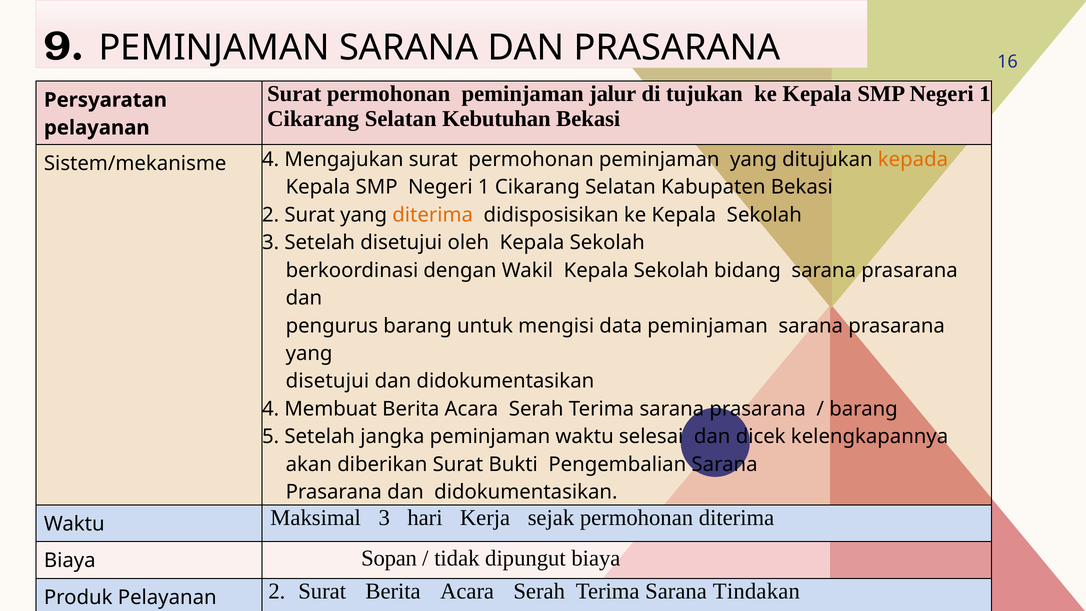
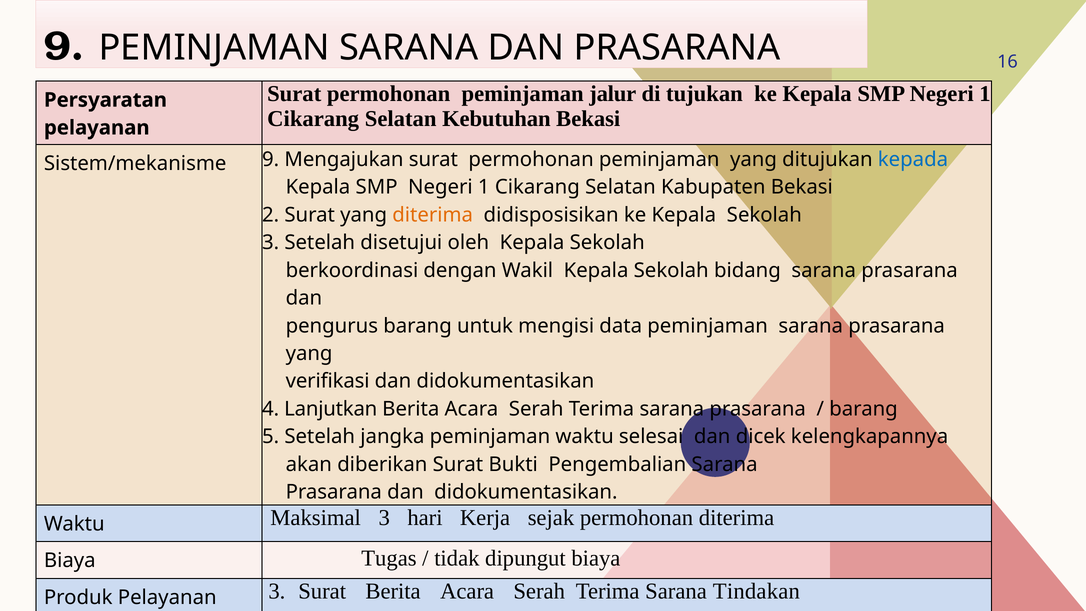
Sistem/mekanisme 4: 4 -> 9 (271, 160)
kepada colour: orange -> blue (913, 160)
disetujui: disetujui -> verifikasi (328, 381)
Membuat: Membuat -> Lanjutkan (331, 409)
Sopan: Sopan -> Tugas (389, 558)
2: 2 -> 3 (277, 591)
